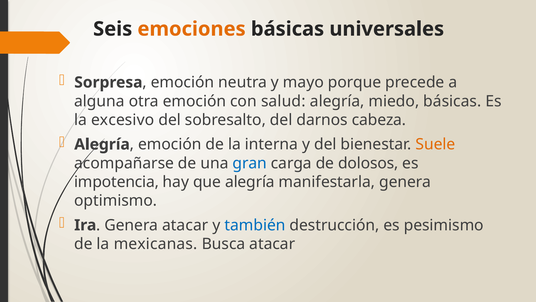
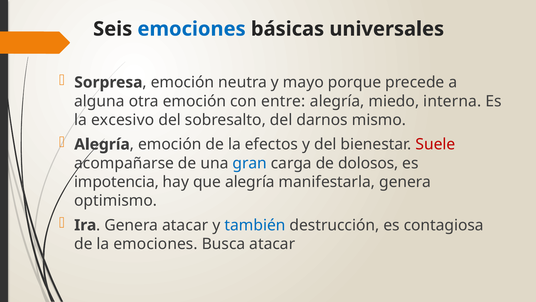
emociones colour: orange -> blue (192, 29)
salud: salud -> entre (283, 101)
miedo básicas: básicas -> interna (452, 101)
cabeza: cabeza -> mismo (379, 120)
interna: interna -> efectos (271, 144)
Suele colour: orange -> red (435, 144)
pesimismo: pesimismo -> contagiosa (444, 225)
la mexicanas: mexicanas -> emociones (156, 244)
